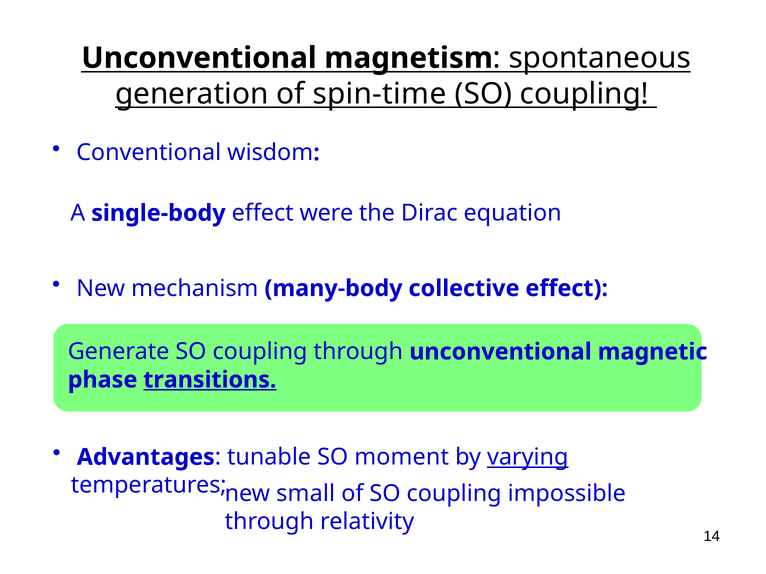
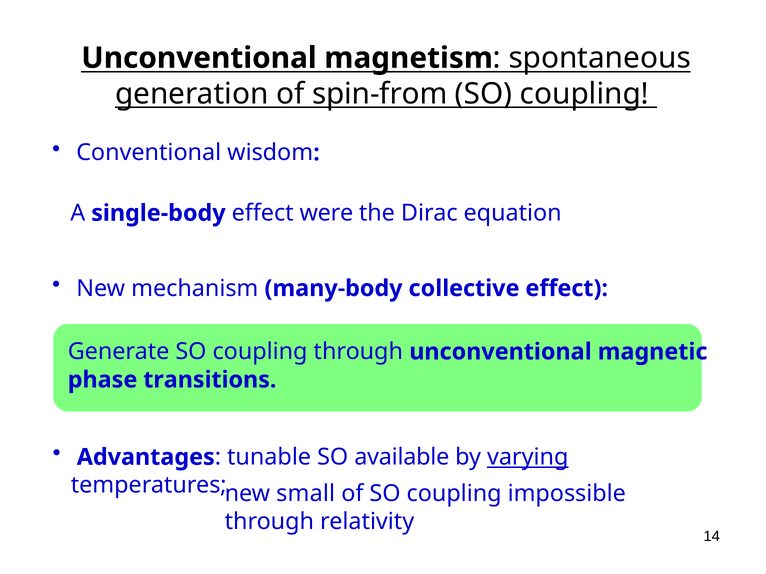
spin-time: spin-time -> spin-from (380, 94)
transitions underline: present -> none (210, 380)
moment: moment -> available (402, 457)
